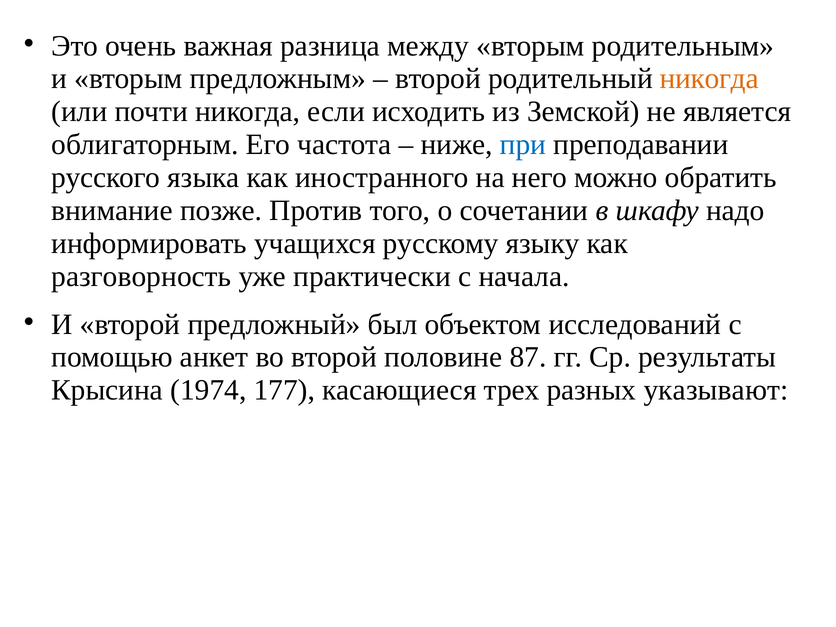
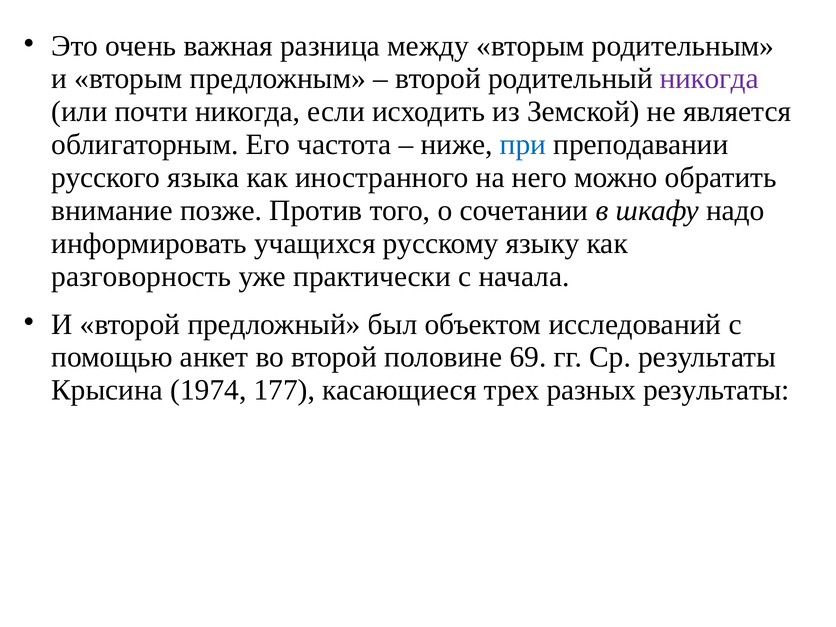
никогда colour: orange -> purple (709, 79)
87: 87 -> 69 (528, 357)
разных указывают: указывают -> результаты (716, 390)
